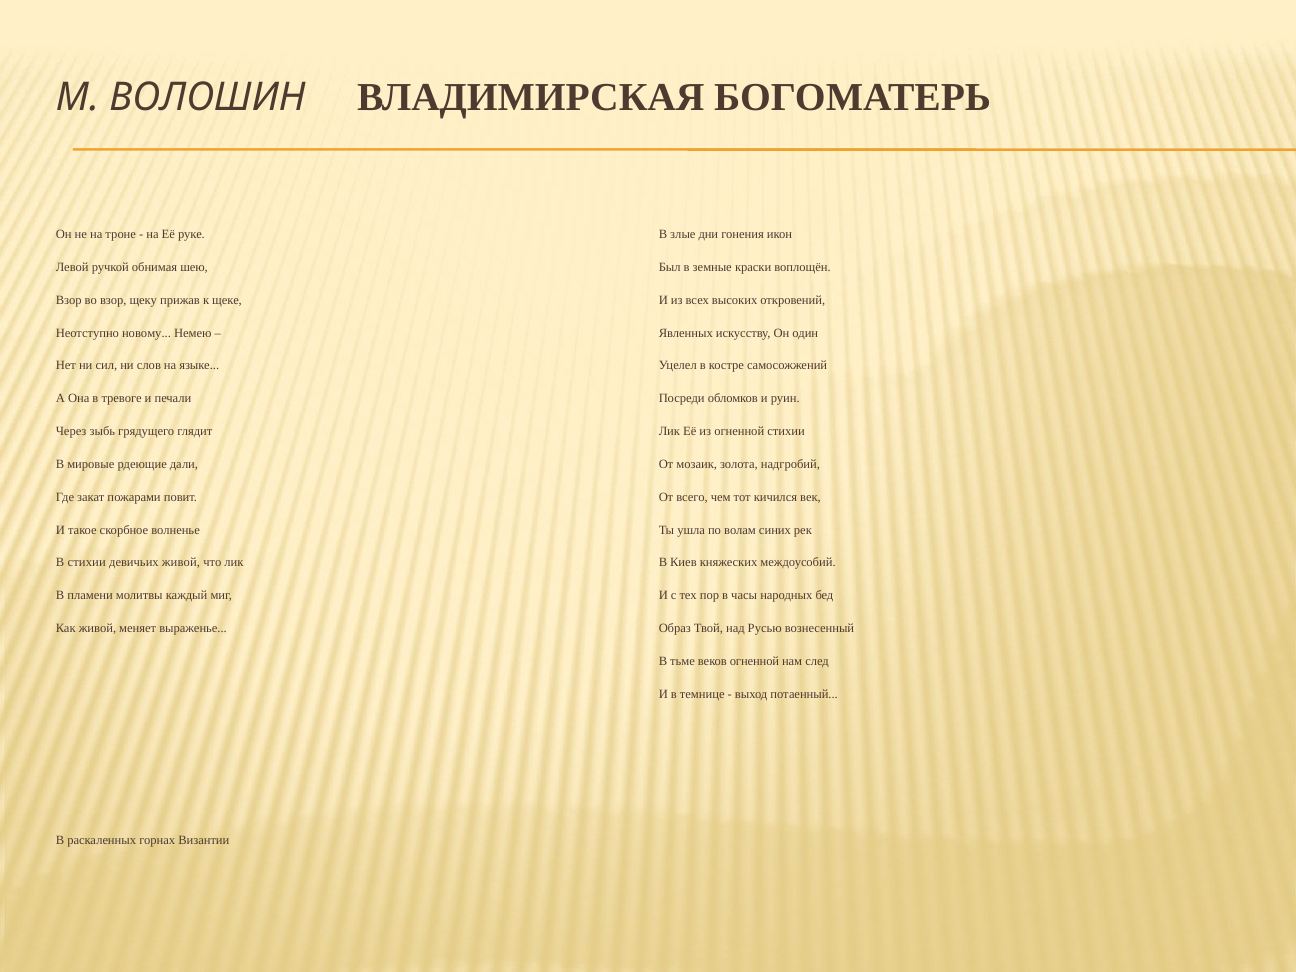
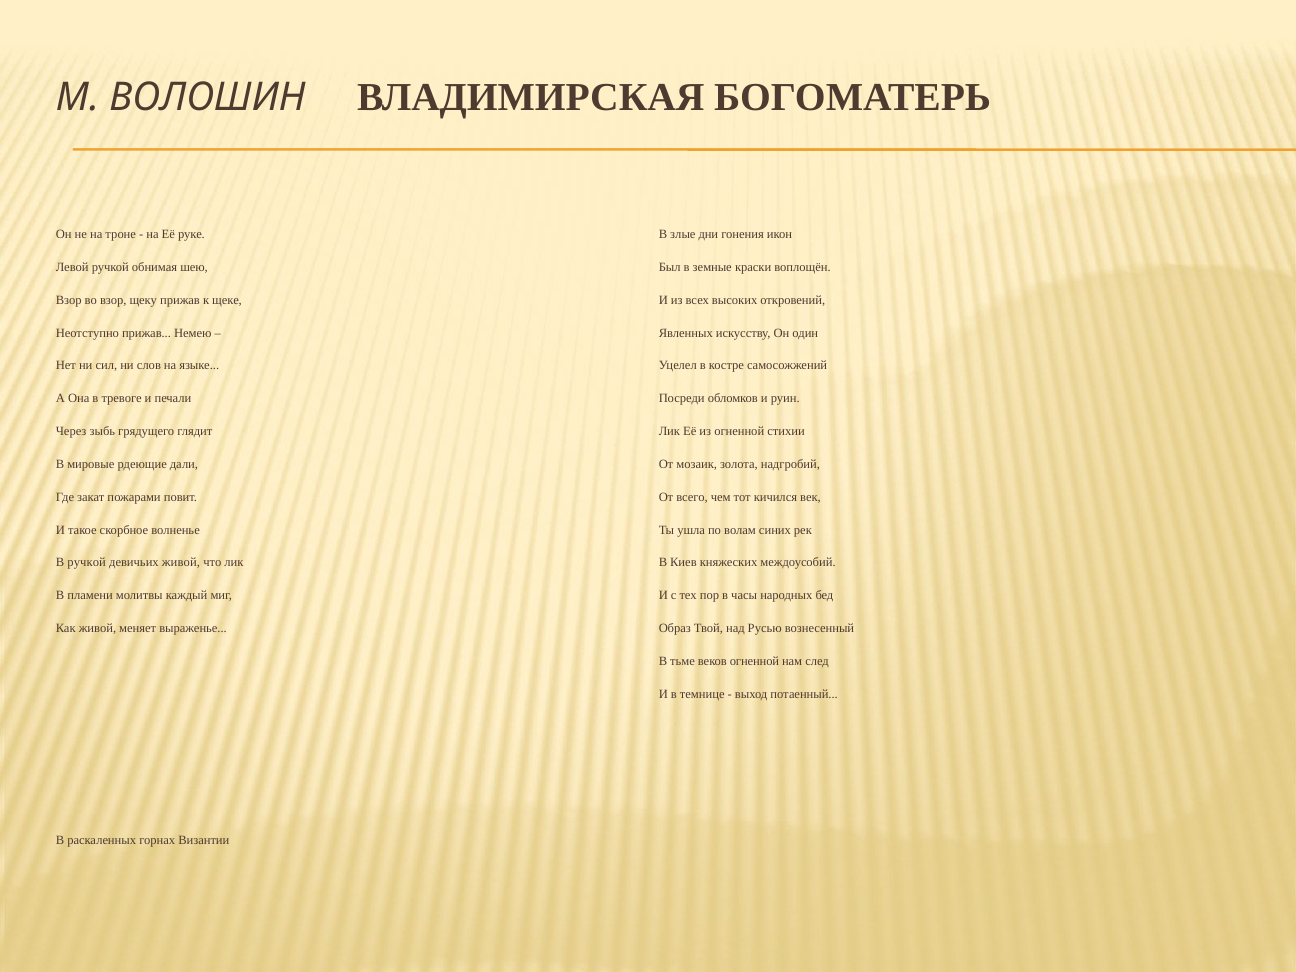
Неотступно новому: новому -> прижав (146, 333)
В стихии: стихии -> ручкой (87, 563)
